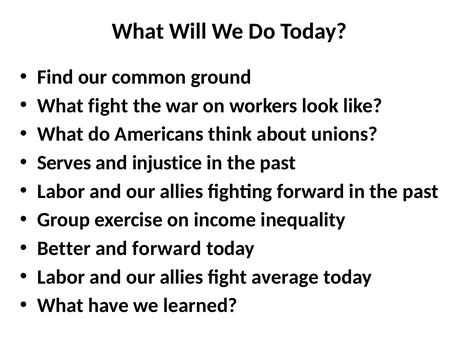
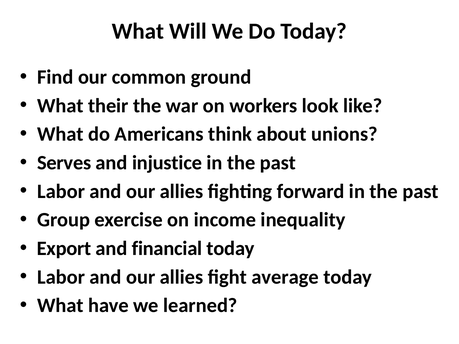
What fight: fight -> their (108, 106)
Better: Better -> Export (64, 249)
and forward: forward -> financial (167, 249)
